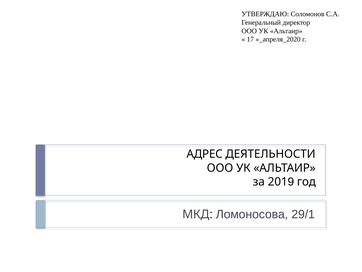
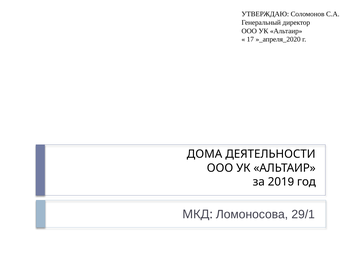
АДРЕС: АДРЕС -> ДОМА (205, 154)
